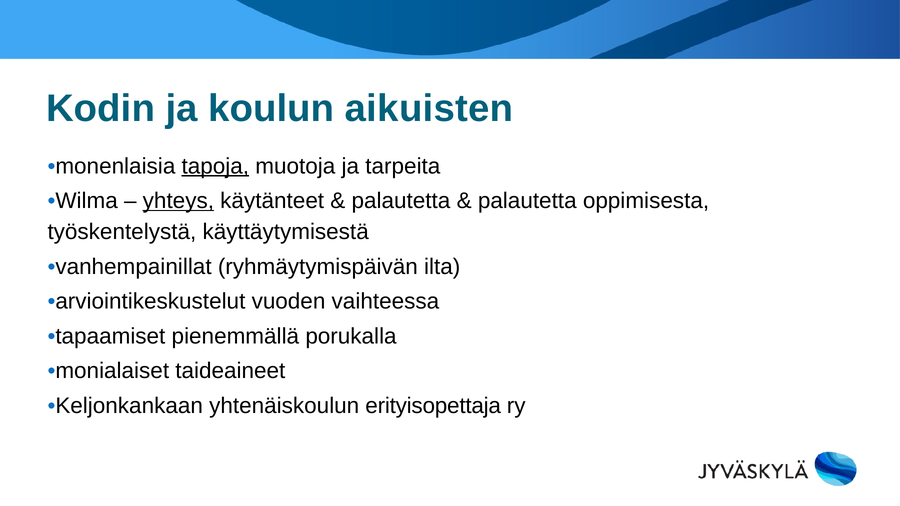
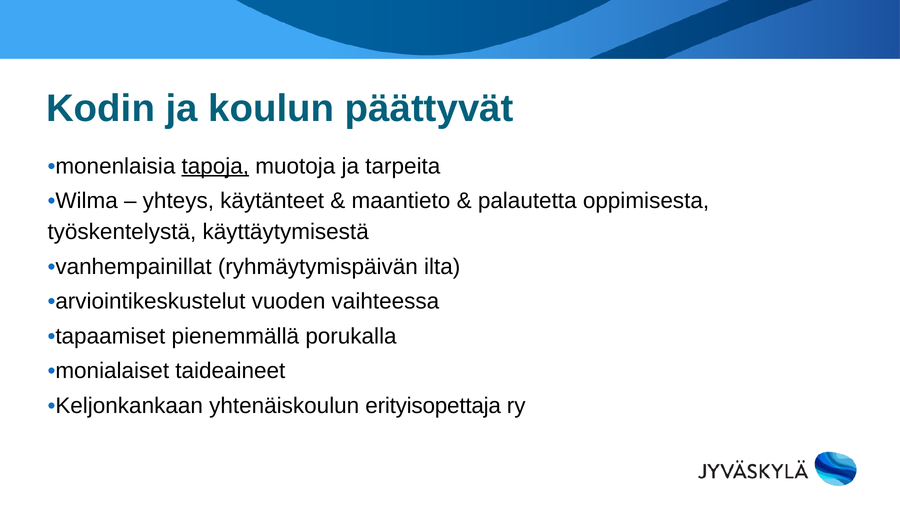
aikuisten: aikuisten -> päättyvät (429, 109)
yhteys underline: present -> none (178, 201)
palautetta: palautetta -> maantieto (401, 201)
